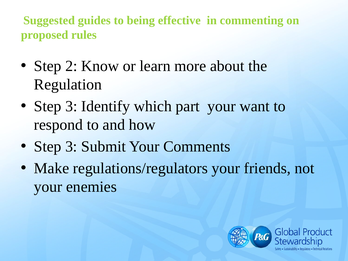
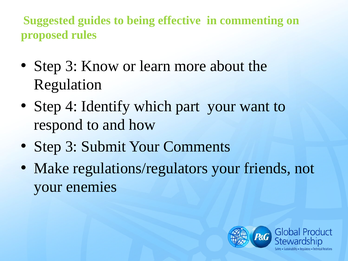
2: 2 -> 3 (71, 66)
3: 3 -> 4 (71, 106)
